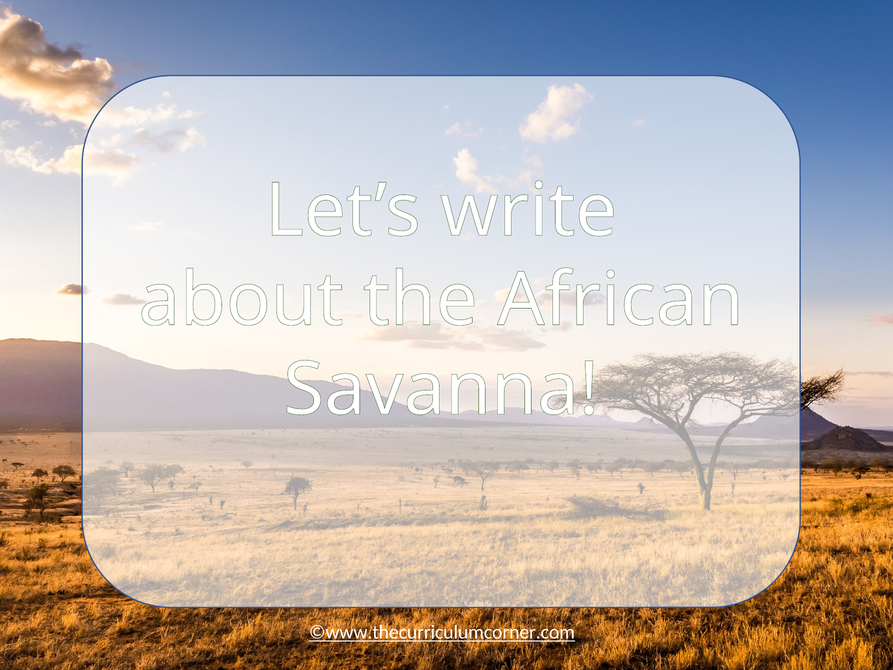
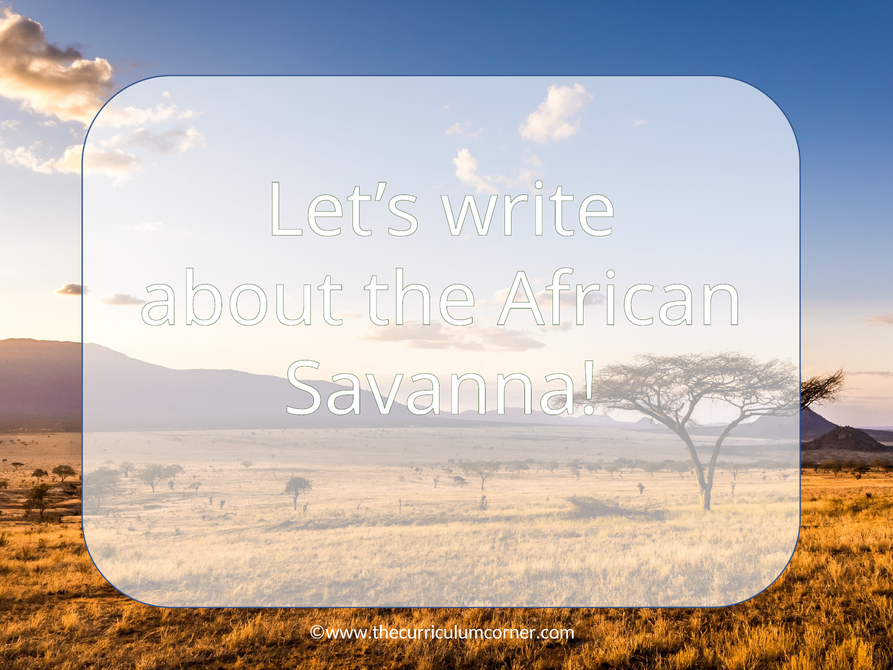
©www.thecurriculumcorner.com underline: present -> none (442, 632)
